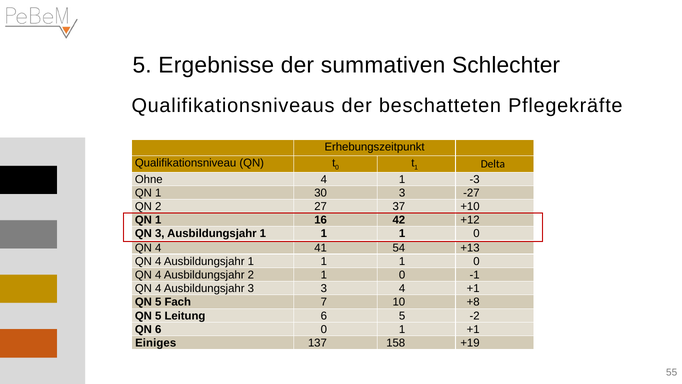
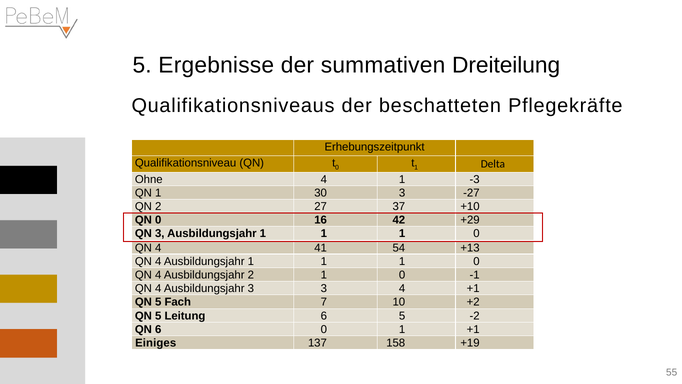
Schlechter: Schlechter -> Dreiteilung (506, 65)
1: 1 -> 0 (158, 220)
+12: +12 -> +29 (470, 220)
+8: +8 -> +2 (473, 302)
